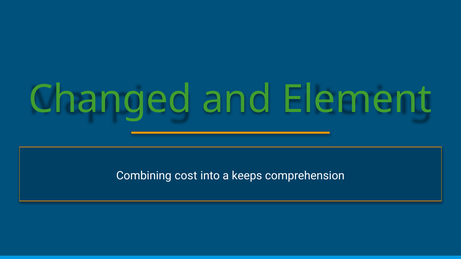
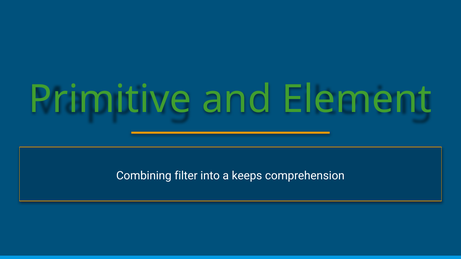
Changed: Changed -> Primitive (110, 100)
cost: cost -> filter (186, 176)
